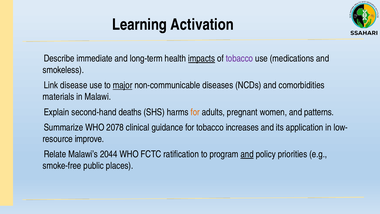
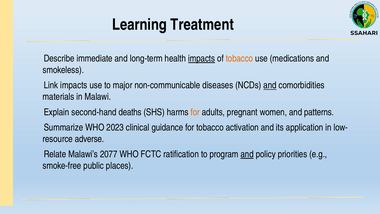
Activation: Activation -> Treatment (202, 24)
tobacco colour: purple -> orange (239, 58)
disease: disease -> impacts (74, 85)
major underline: present -> none (123, 85)
and underline: none -> present (270, 85)
2078: 2078 -> 2023 (115, 127)
increases: increases -> activation (242, 127)
improve: improve -> adverse (89, 139)
2044: 2044 -> 2077 (109, 154)
